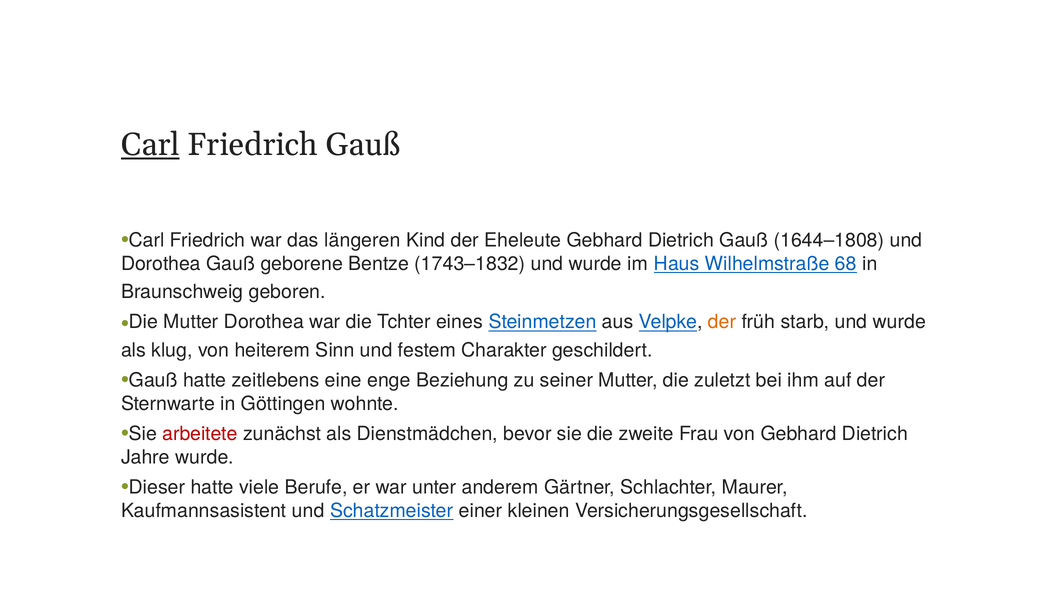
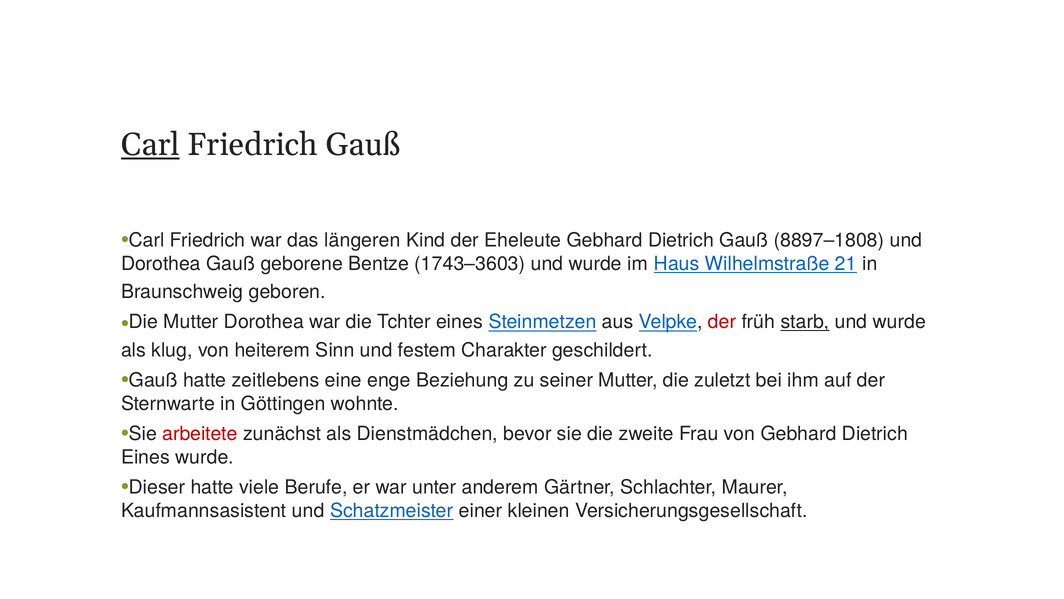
1644–1808: 1644–1808 -> 8897–1808 (829, 240)
1743–1832: 1743–1832 -> 1743–3603 (470, 264)
68: 68 -> 21 (846, 264)
der colour: orange -> red (722, 322)
starb underline: none -> present (805, 322)
Jahre: Jahre -> Eines (145, 457)
